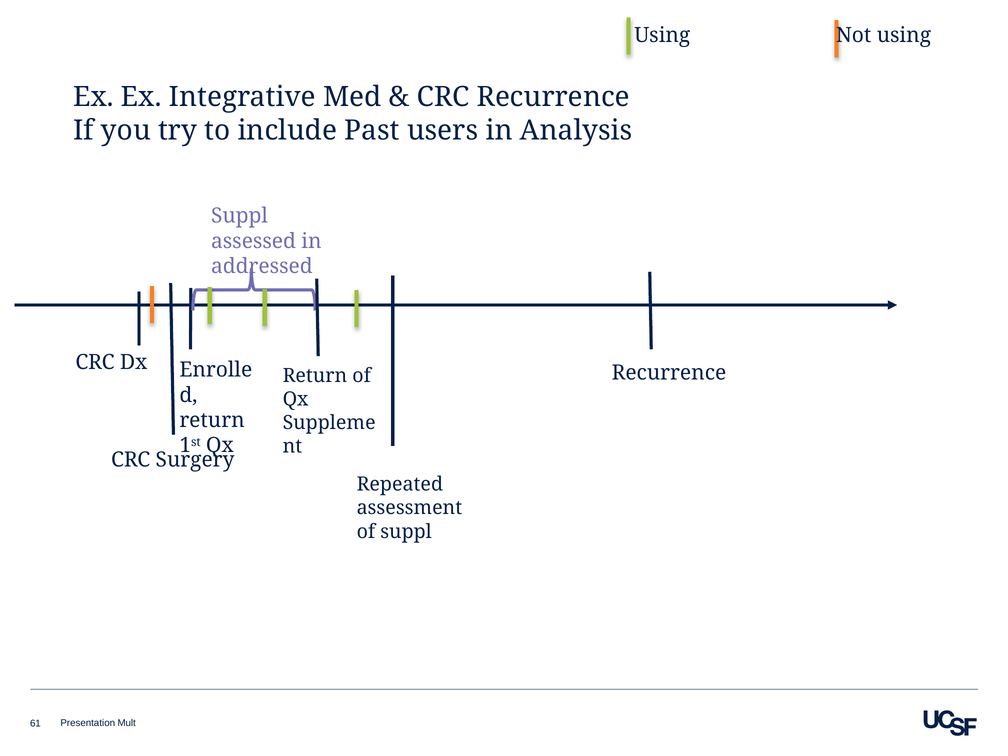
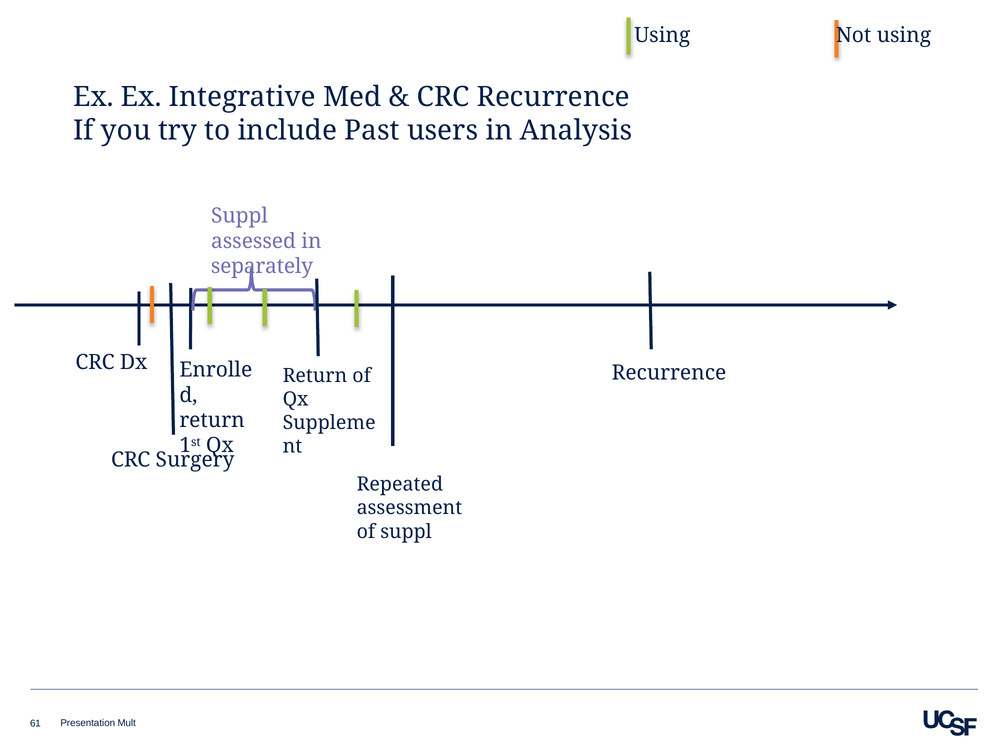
addressed: addressed -> separately (262, 266)
